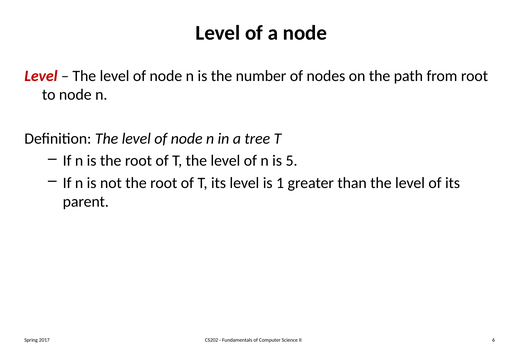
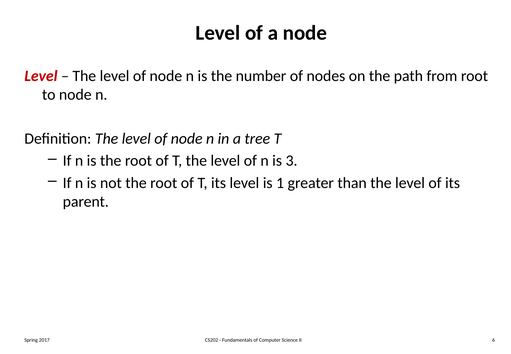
5: 5 -> 3 (292, 161)
